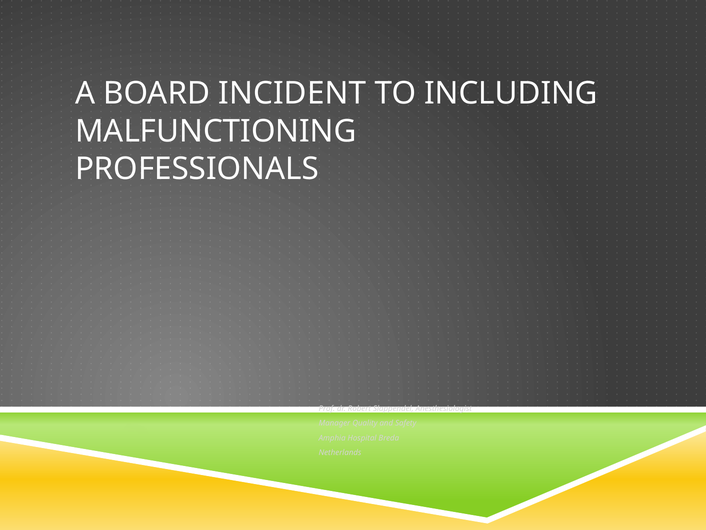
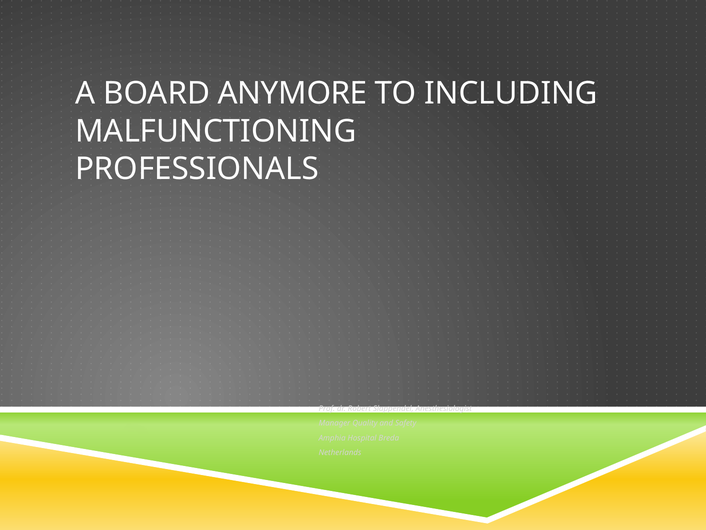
INCIDENT: INCIDENT -> ANYMORE (293, 94)
